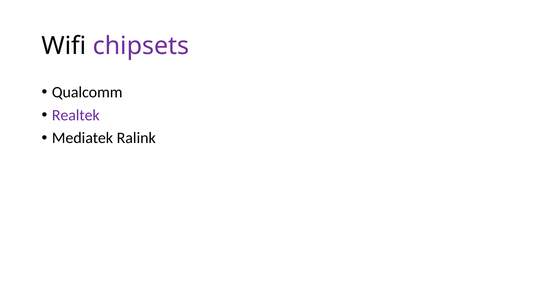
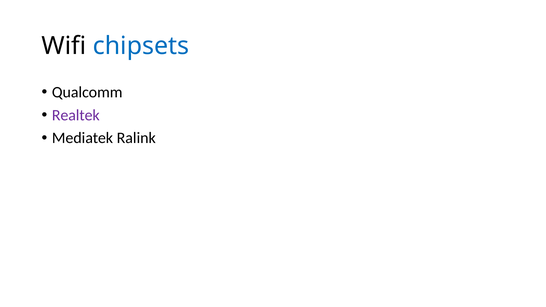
chipsets colour: purple -> blue (141, 46)
